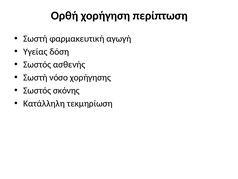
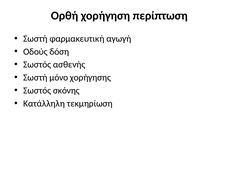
Υγείας: Υγείας -> Οδούς (35, 51)
νόσο: νόσο -> μόνο (59, 77)
